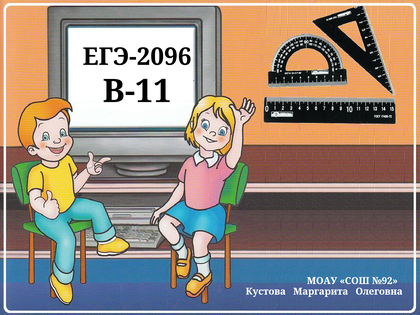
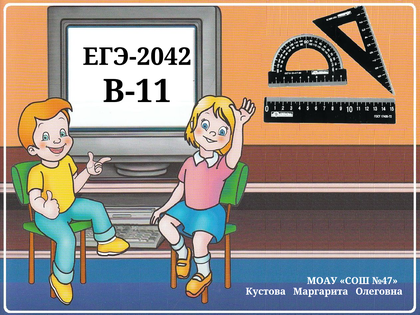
ЕГЭ-2096: ЕГЭ-2096 -> ЕГЭ-2042 (137, 57)
№92: №92 -> №47 (385, 281)
